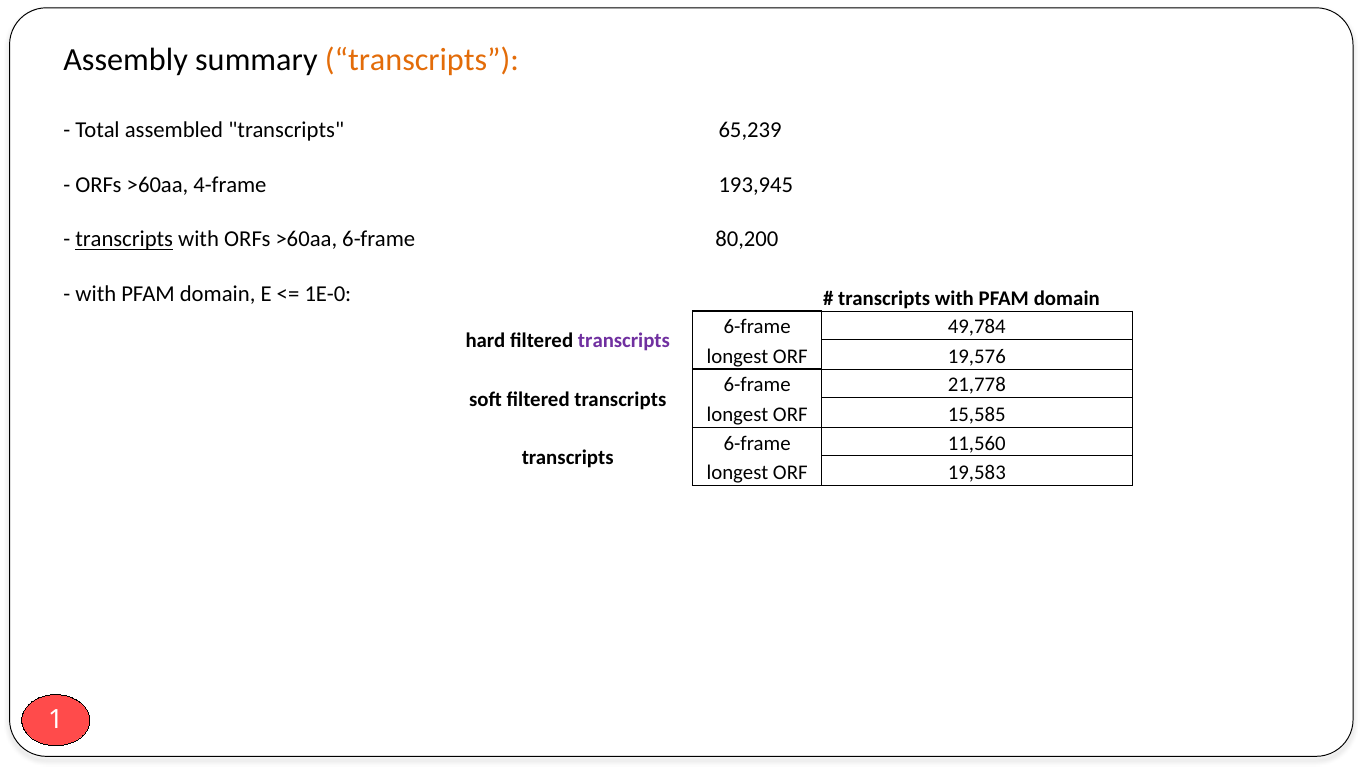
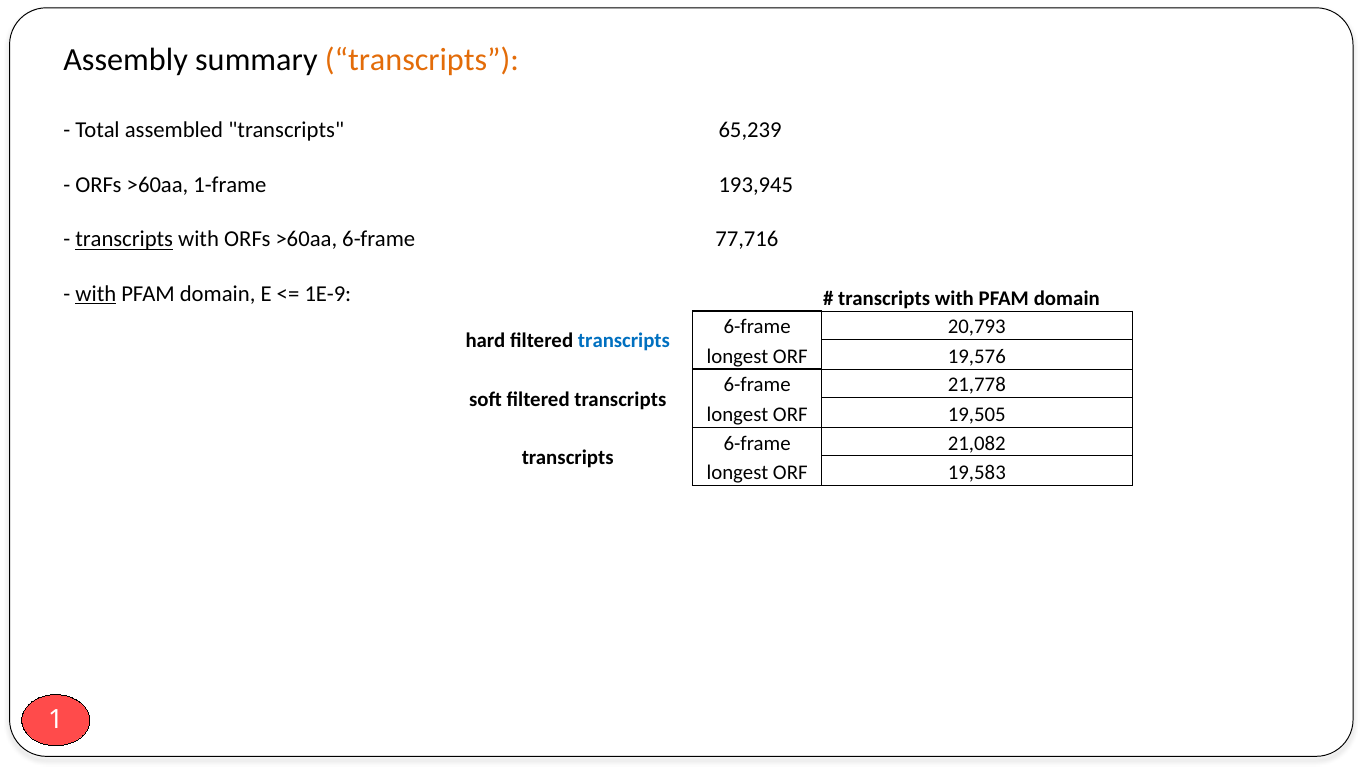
4-frame: 4-frame -> 1-frame (230, 185)
80,200: 80,200 -> 77,716 (747, 239)
with underline: none -> present (96, 294)
1E-0: 1E-0 -> 1E-9 (328, 294)
49,784: 49,784 -> 20,793 (977, 327)
transcripts colour: purple -> blue (624, 341)
15,585: 15,585 -> 19,505 (977, 415)
11,560: 11,560 -> 21,082 (977, 443)
